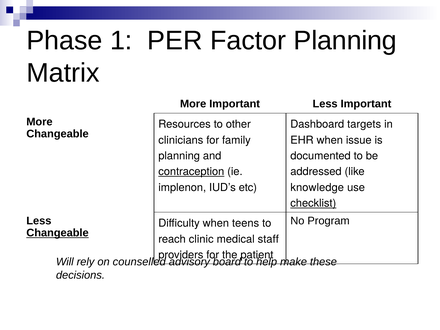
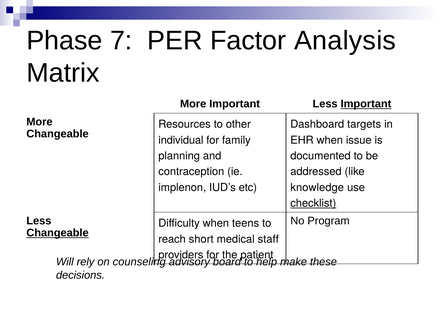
1: 1 -> 7 (121, 41)
Factor Planning: Planning -> Analysis (345, 41)
Important underline: none -> present (366, 104)
clinicians: clinicians -> individual (181, 140)
contraception underline: present -> none (191, 172)
clinic: clinic -> short (201, 239)
counselled: counselled -> counseling (139, 262)
